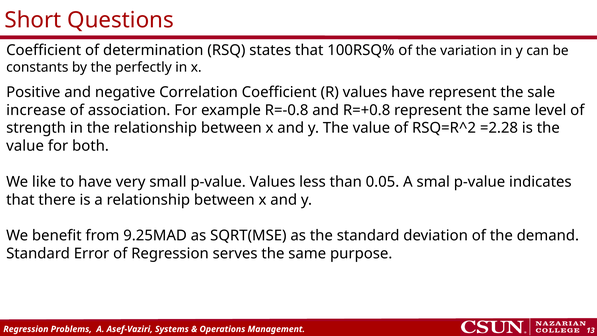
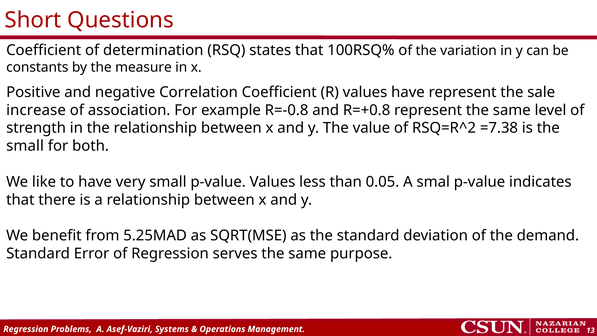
perfectly: perfectly -> measure (144, 67)
=2.28: =2.28 -> =7.38 (499, 128)
value: value -> small (25, 146)
9.25MAD: 9.25MAD -> 5.25MAD (155, 235)
